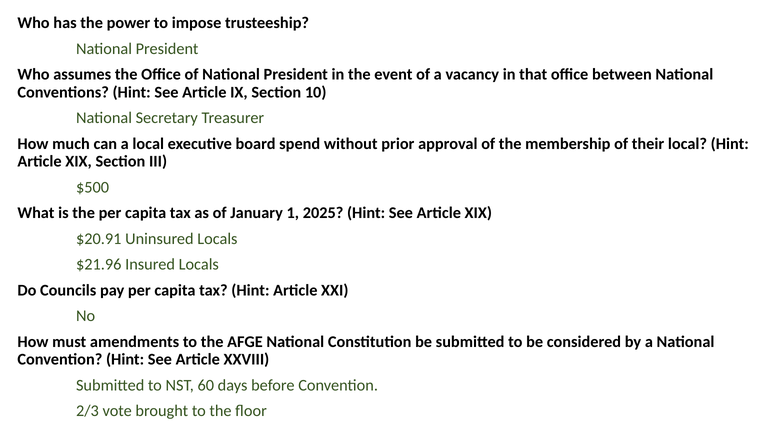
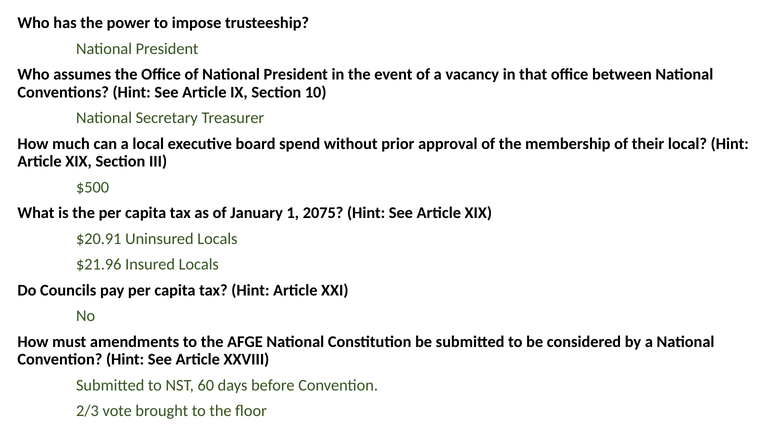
2025: 2025 -> 2075 (323, 213)
